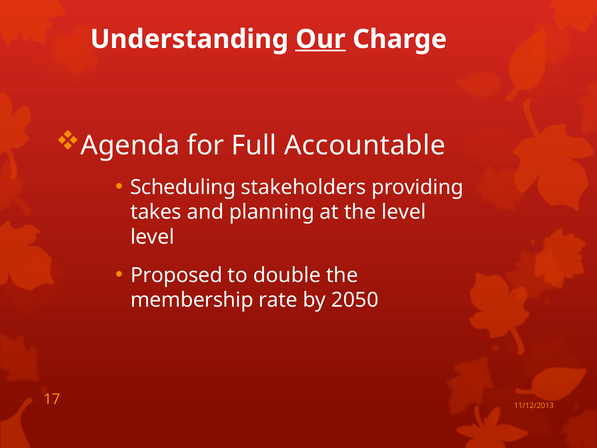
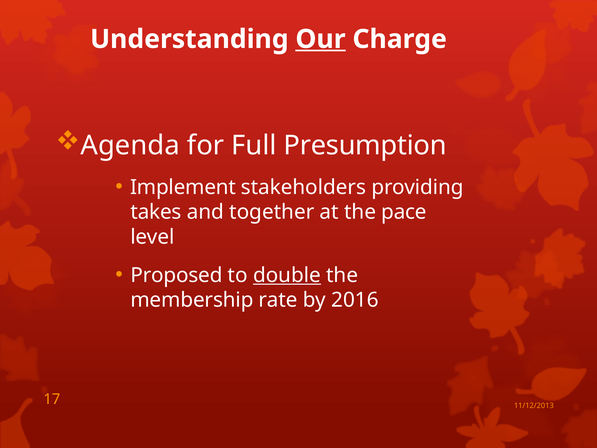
Accountable: Accountable -> Presumption (365, 145)
Scheduling: Scheduling -> Implement (183, 187)
planning: planning -> together (272, 212)
the level: level -> pace (404, 212)
double underline: none -> present (287, 275)
2050: 2050 -> 2016 (355, 300)
